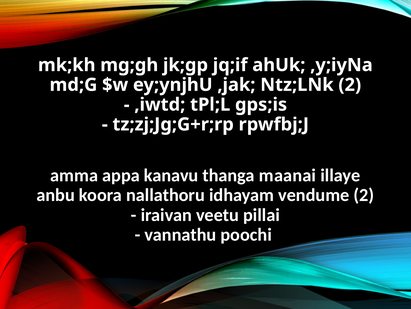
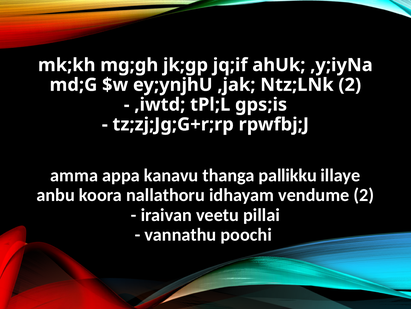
maanai: maanai -> pallikku (288, 175)
